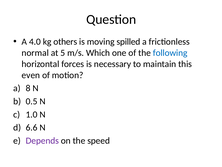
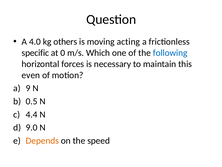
spilled: spilled -> acting (128, 42)
normal: normal -> specific (35, 53)
5: 5 -> 0 (63, 53)
8: 8 -> 9 (28, 88)
1.0: 1.0 -> 4.4 (32, 114)
6.6: 6.6 -> 9.0 (32, 127)
Depends colour: purple -> orange (42, 140)
